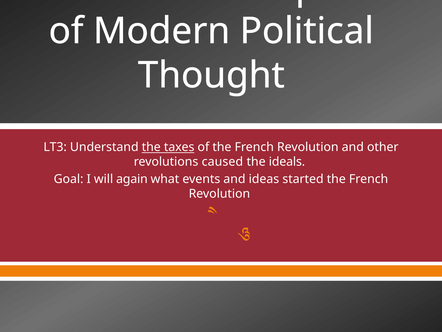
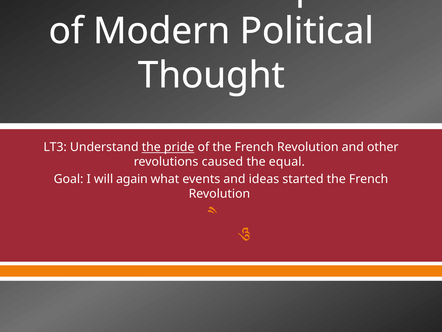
taxes: taxes -> pride (179, 147)
ideals: ideals -> equal (287, 162)
